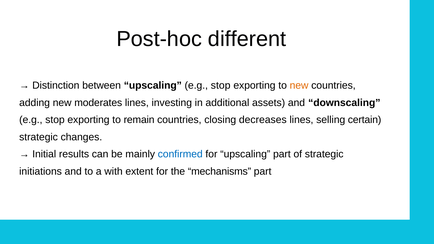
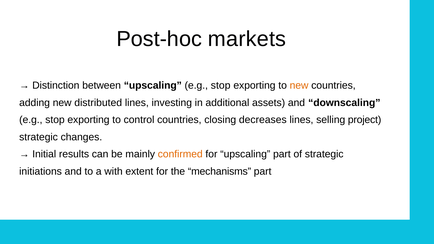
different: different -> markets (247, 39)
moderates: moderates -> distributed (98, 103)
remain: remain -> control (139, 120)
certain: certain -> project (365, 120)
confirmed colour: blue -> orange (180, 154)
